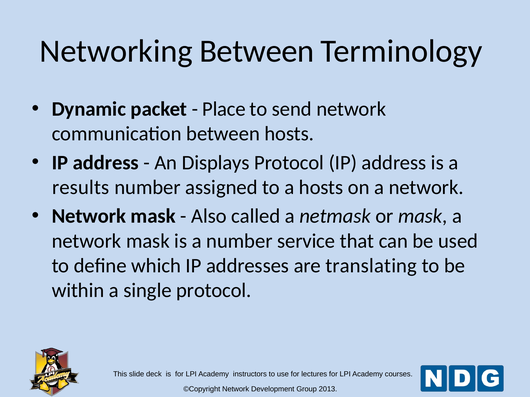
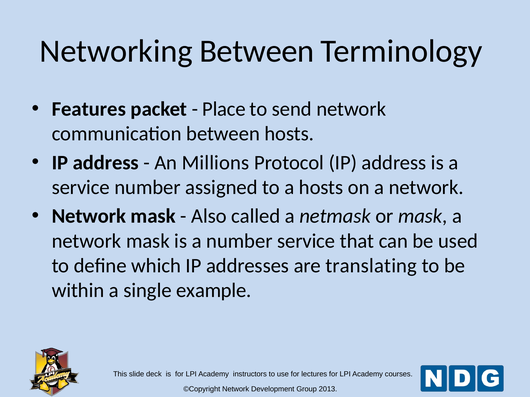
Dynamic: Dynamic -> Features (89, 109)
Displays: Displays -> Millions (216, 163)
results: results -> service (81, 188)
single protocol: protocol -> example (214, 291)
